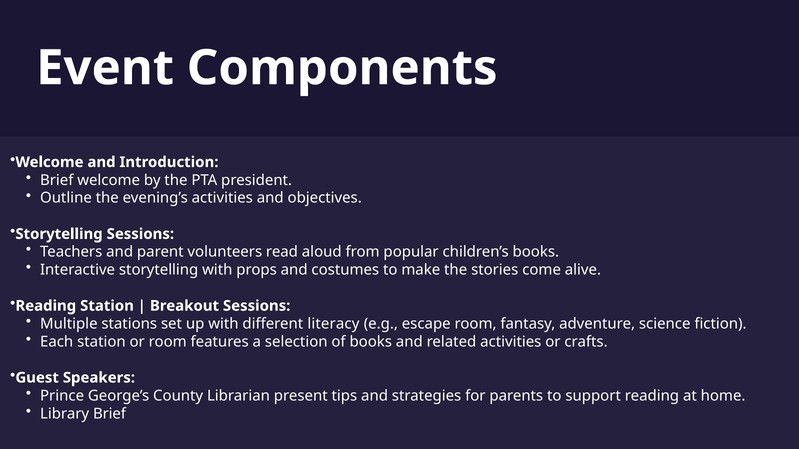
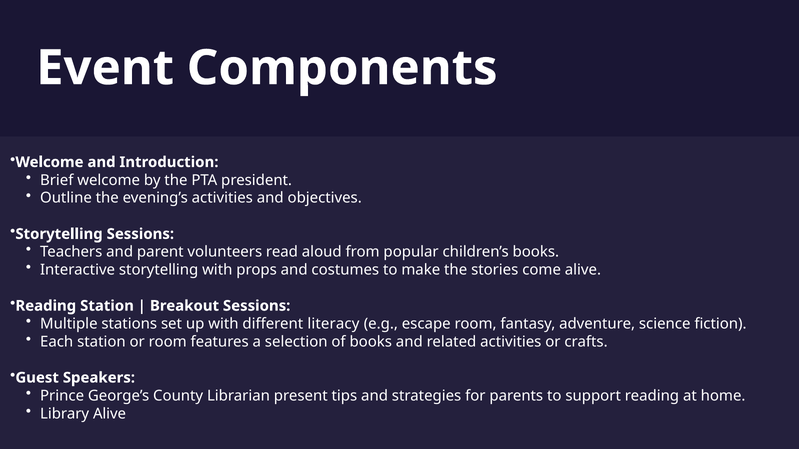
Library Brief: Brief -> Alive (109, 414)
